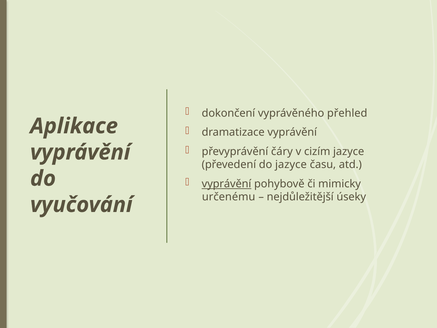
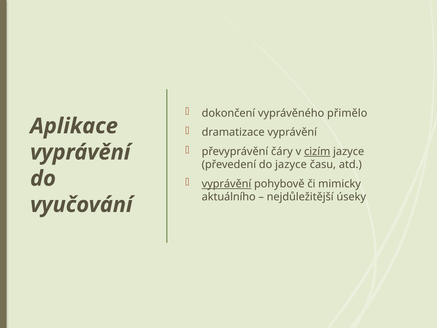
přehled: přehled -> přimělo (347, 113)
cizím underline: none -> present (317, 151)
určenému: určenému -> aktuálního (229, 197)
